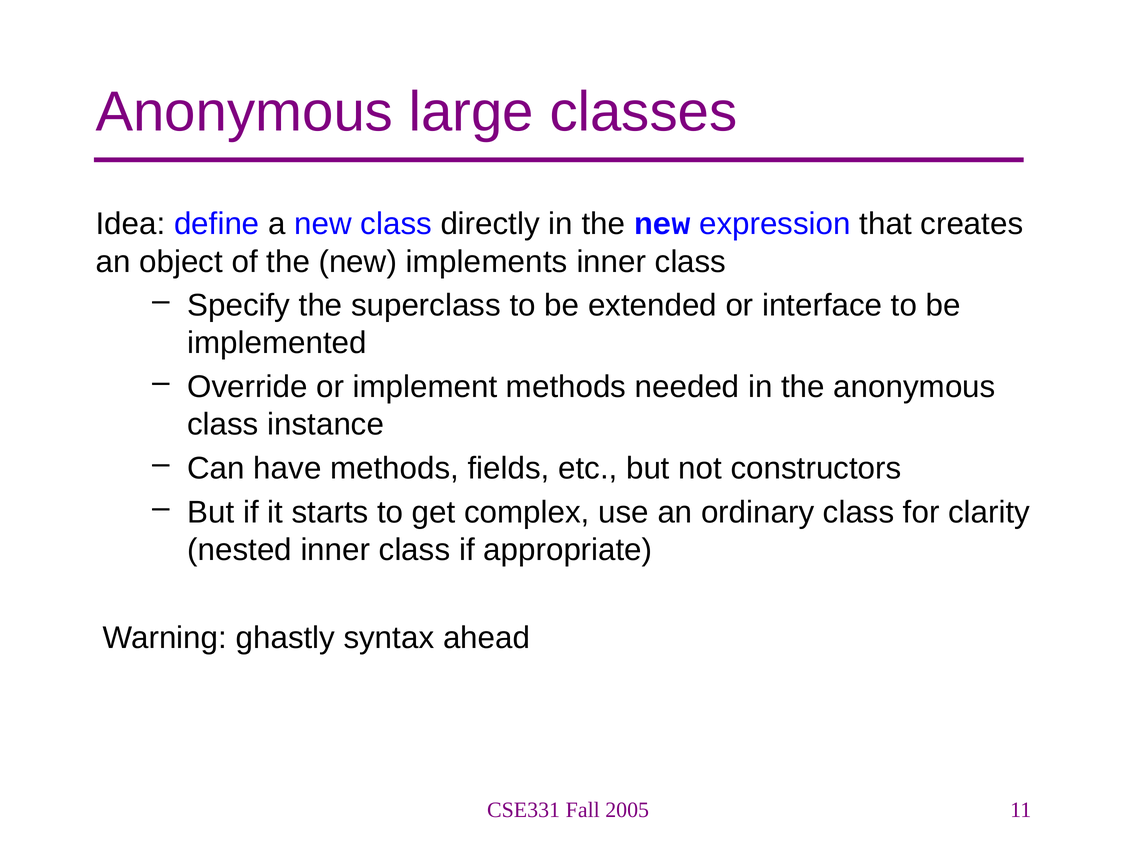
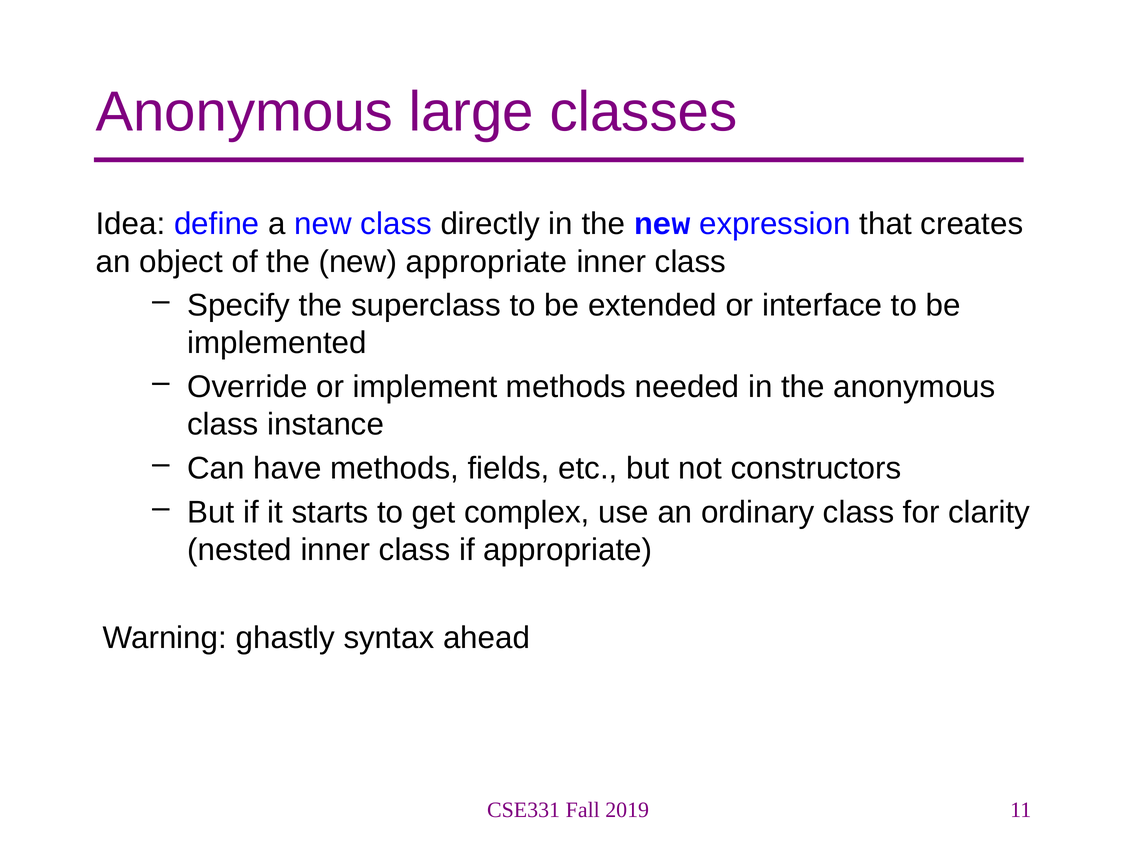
new implements: implements -> appropriate (487, 261)
2005: 2005 -> 2019 (627, 809)
